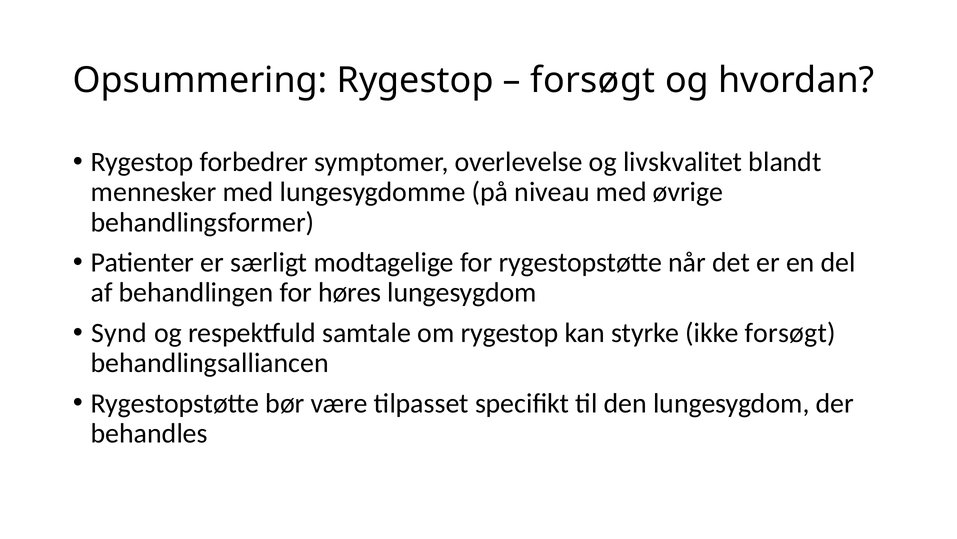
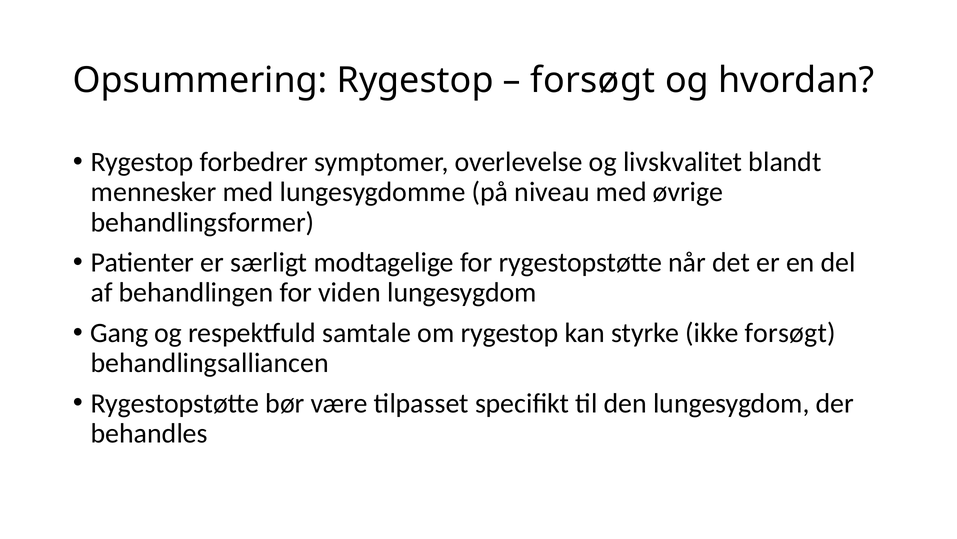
høres: høres -> viden (350, 292)
Synd: Synd -> Gang (119, 333)
